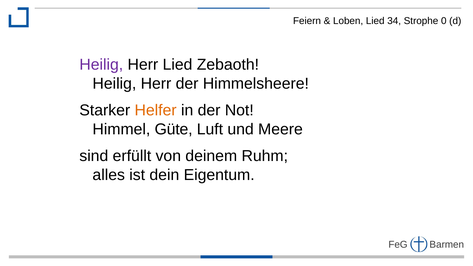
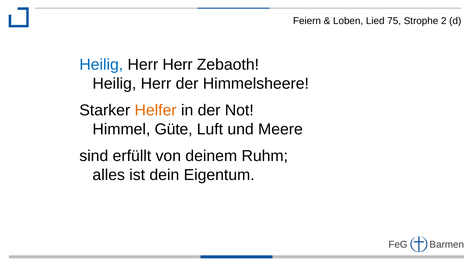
34: 34 -> 75 (394, 21)
0: 0 -> 2 (444, 21)
Heilig colour: purple -> blue (101, 65)
Herr Lied: Lied -> Herr (178, 65)
